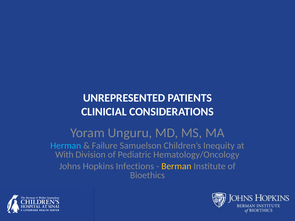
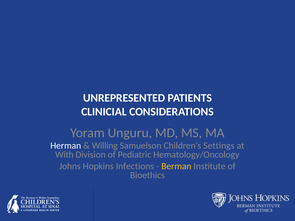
Herman colour: light blue -> white (66, 146)
Failure: Failure -> Willing (105, 146)
Inequity: Inequity -> Settings (219, 146)
